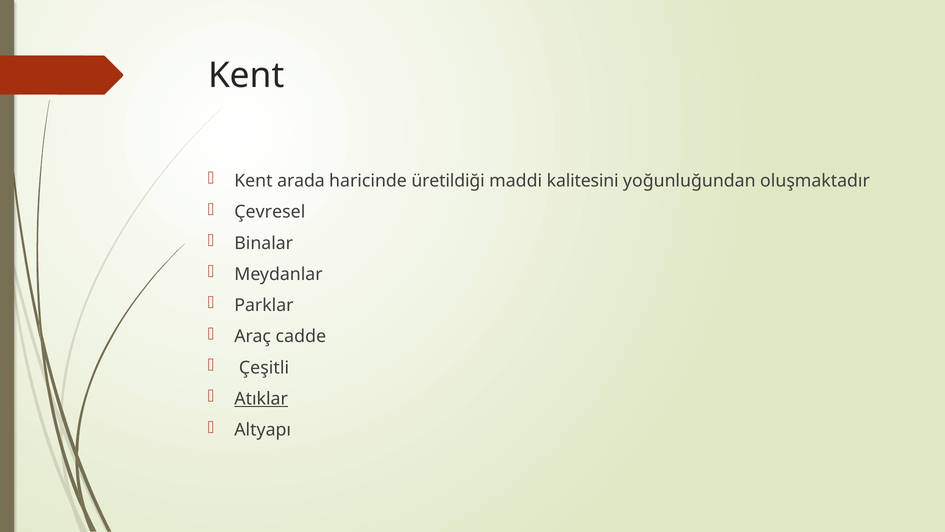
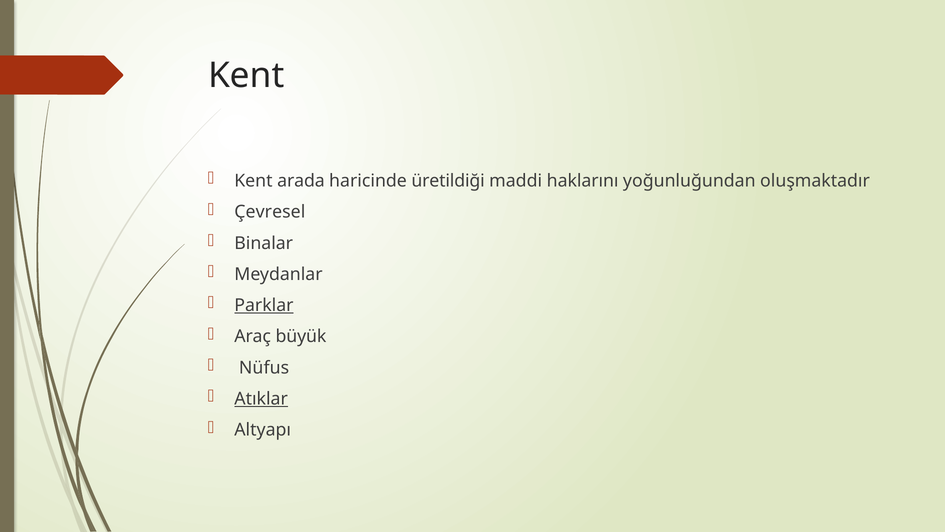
kalitesini: kalitesini -> haklarını (583, 181)
Parklar underline: none -> present (264, 305)
cadde: cadde -> büyük (301, 336)
Çeşitli: Çeşitli -> Nüfus (264, 367)
